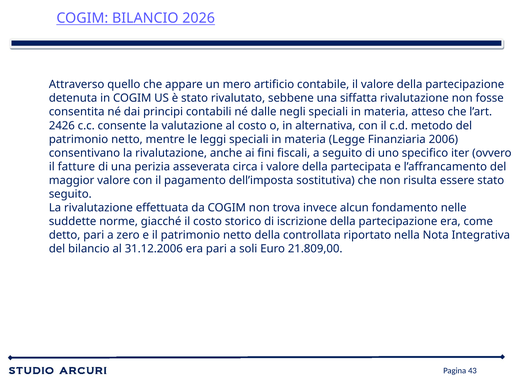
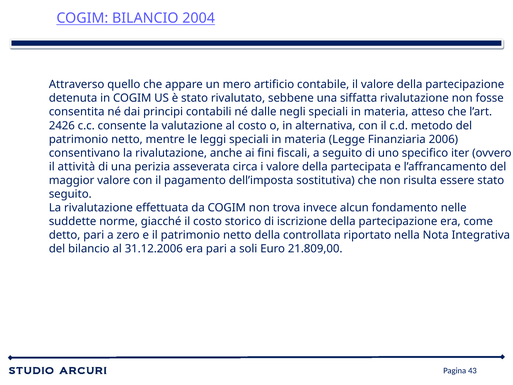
2026: 2026 -> 2004 (199, 18)
fatture: fatture -> attività (76, 167)
